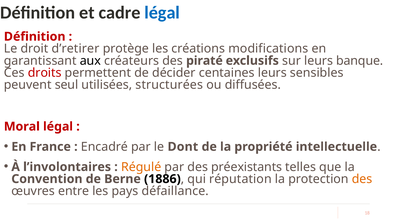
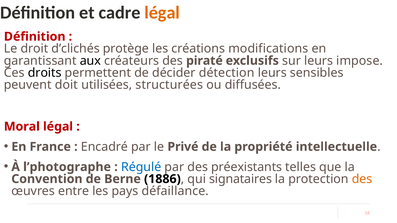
légal colour: blue -> orange (162, 13)
d’retirer: d’retirer -> d’clichés (76, 49)
banque: banque -> impose (360, 61)
droits colour: red -> black (45, 73)
centaines: centaines -> détection (227, 73)
seul: seul -> doit (66, 85)
Dont: Dont -> Privé (183, 147)
l’involontaires: l’involontaires -> l’photographe (67, 167)
Régulé colour: orange -> blue (141, 167)
réputation: réputation -> signataires (241, 179)
